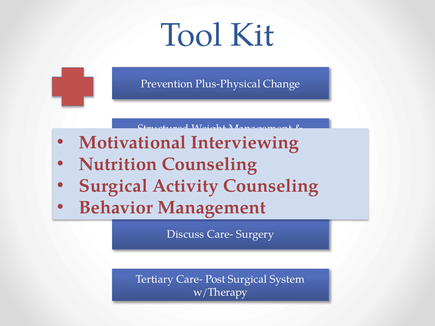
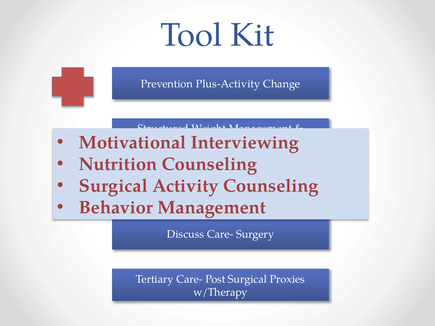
Plus-Physical: Plus-Physical -> Plus-Activity (228, 84)
System: System -> Proxies (287, 279)
